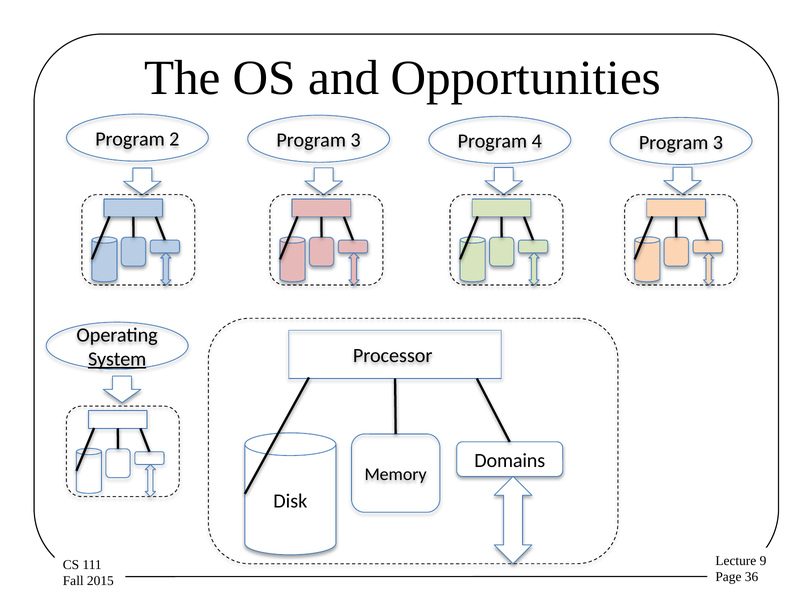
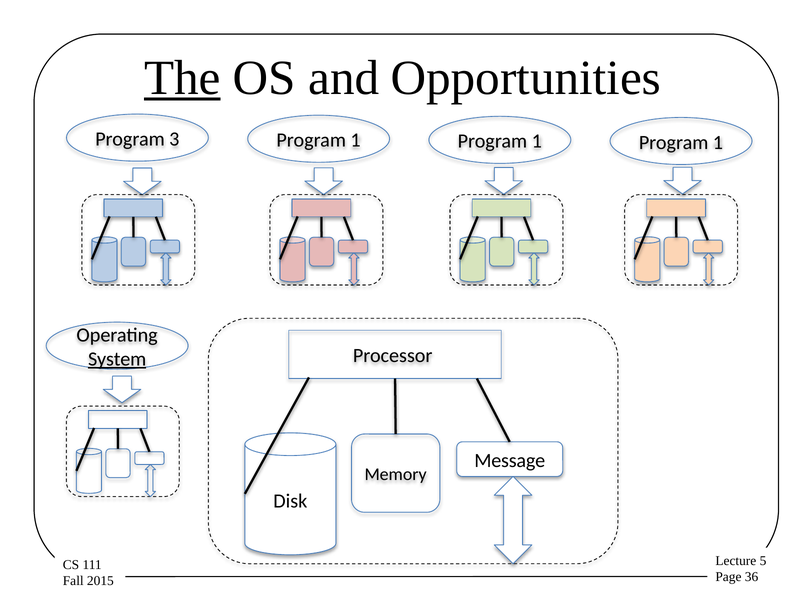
The underline: none -> present (182, 78)
2: 2 -> 3 (174, 139)
3: 3 -> 1 (356, 140)
4: 4 -> 1 (537, 141)
3: 3 -> 1 (718, 142)
Domains: Domains -> Message (510, 461)
9: 9 -> 5 (763, 561)
